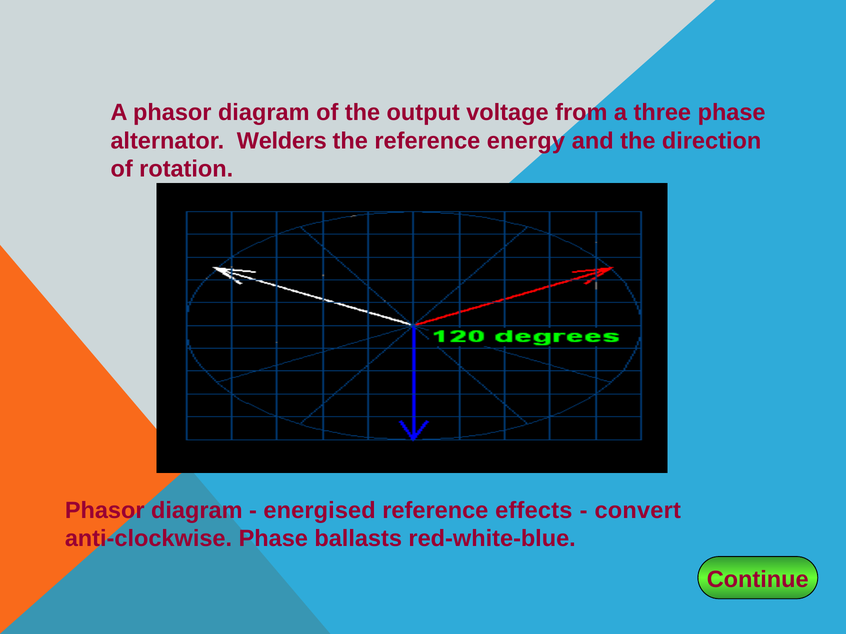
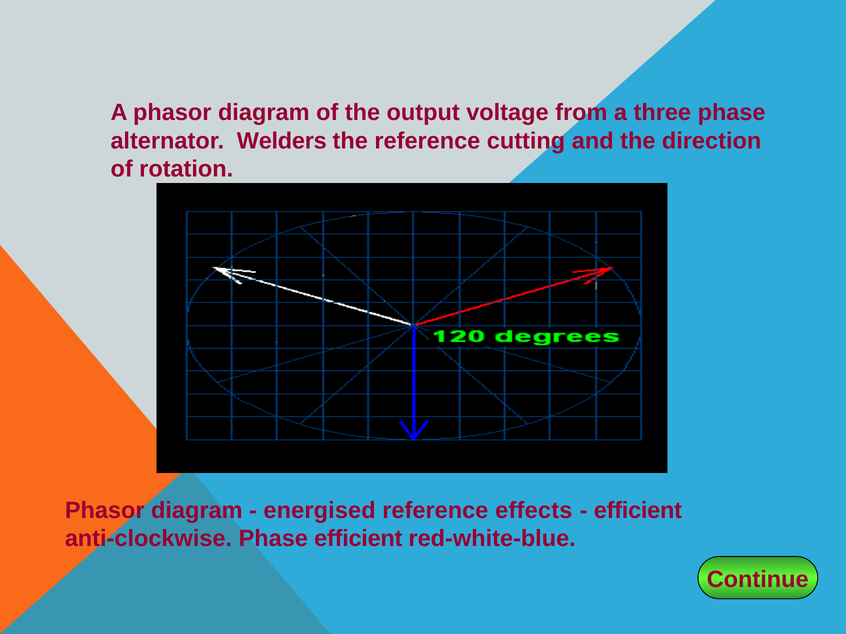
energy: energy -> cutting (526, 141)
convert: convert -> efficient (638, 511)
Phase ballasts: ballasts -> efficient (358, 539)
